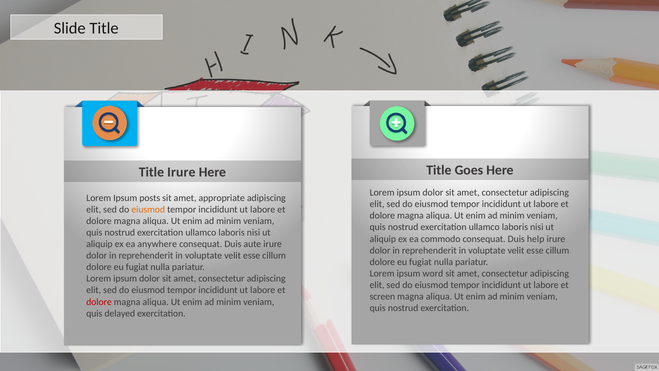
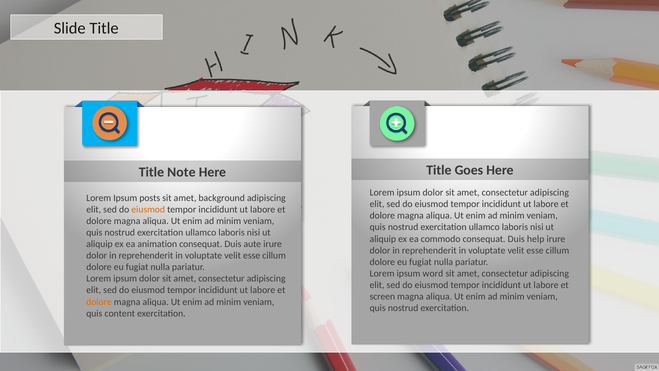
Title Irure: Irure -> Note (181, 172)
appropriate: appropriate -> background (222, 198)
anywhere: anywhere -> animation (157, 244)
dolore colour: red -> orange (99, 302)
delayed: delayed -> content (120, 313)
